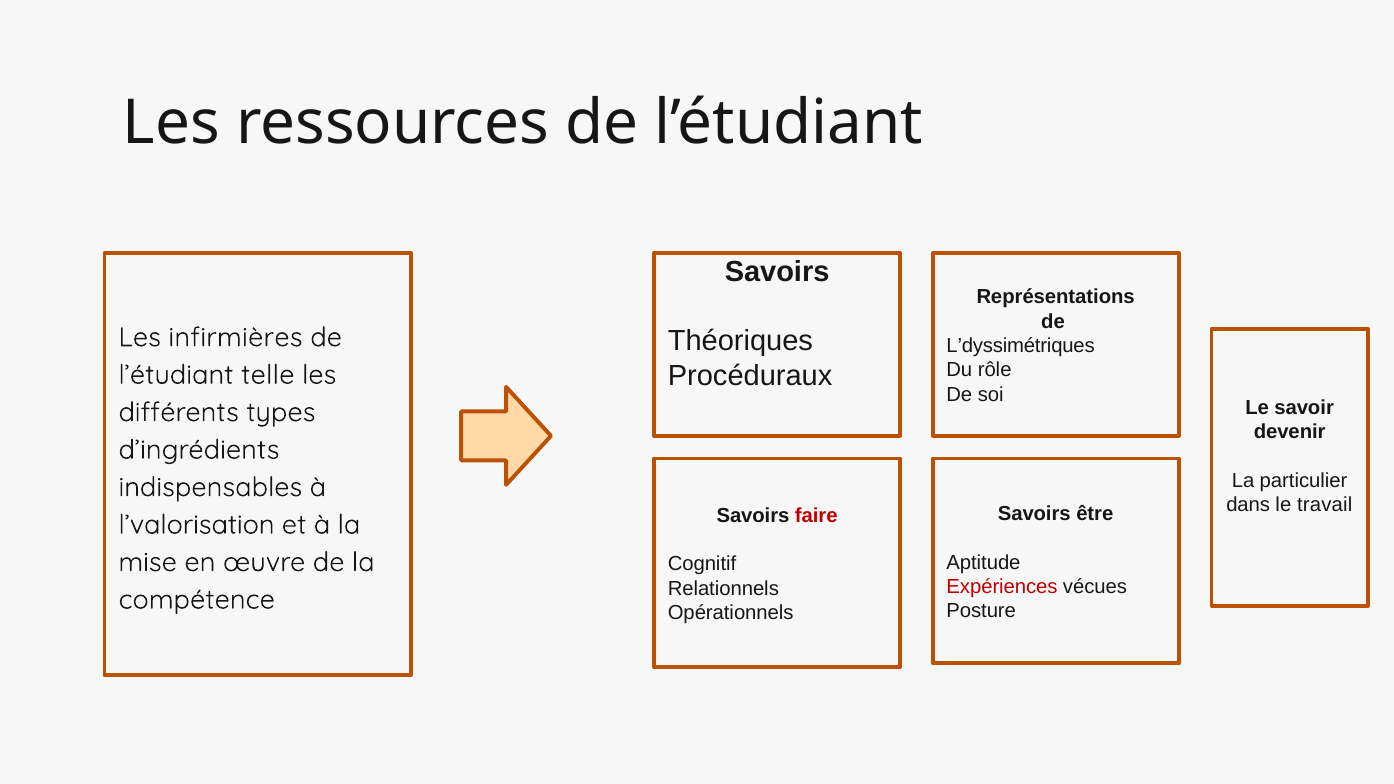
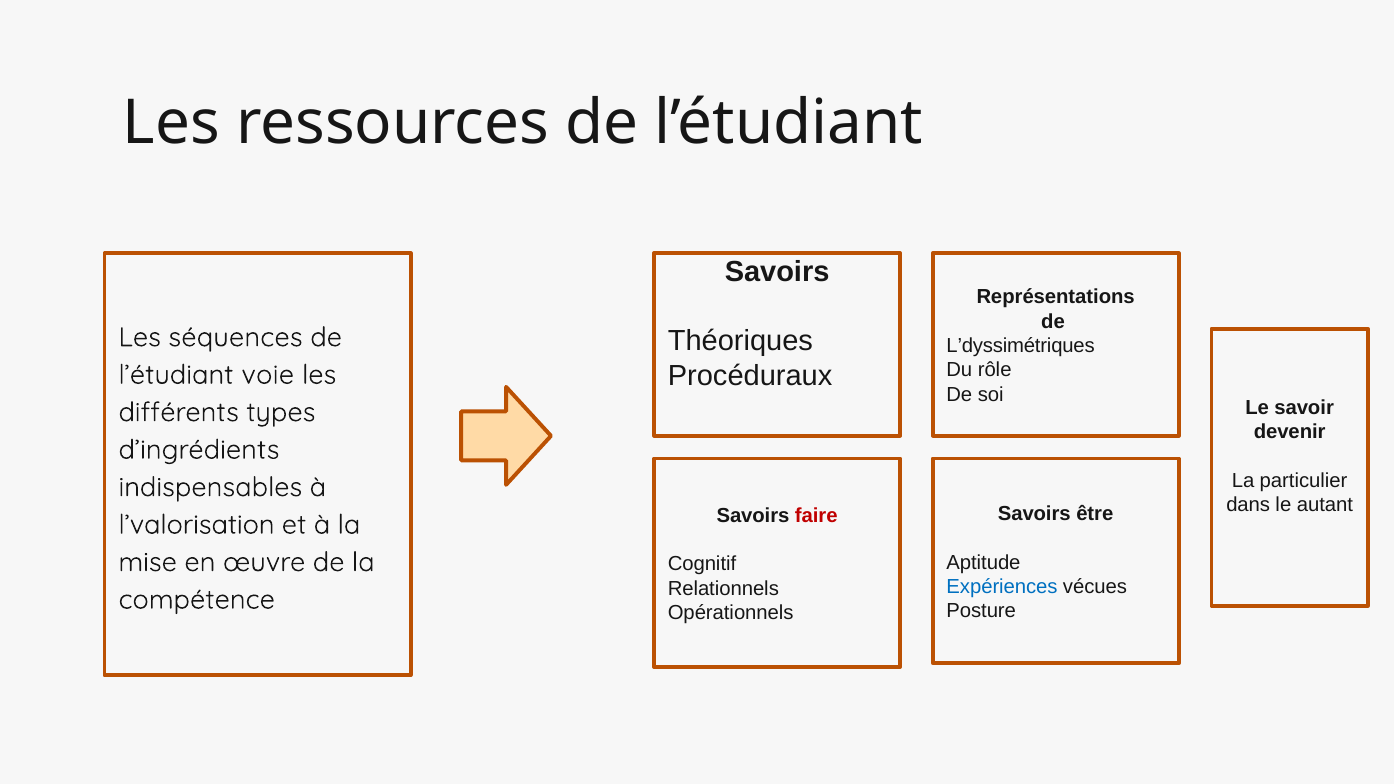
infirmières: infirmières -> séquences (235, 337)
telle: telle -> voie (268, 375)
travail: travail -> autant (1325, 505)
Expériences colour: red -> blue (1002, 587)
